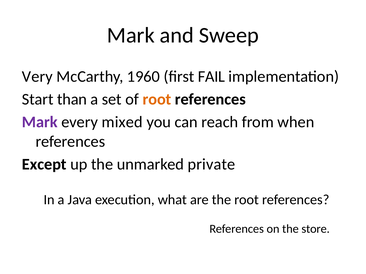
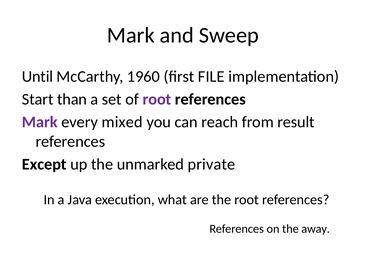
Very: Very -> Until (37, 77)
FAIL: FAIL -> FILE (211, 77)
root colour: orange -> purple (157, 100)
when: when -> result (296, 122)
store: store -> away (316, 229)
